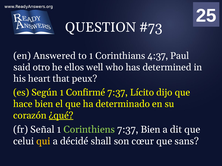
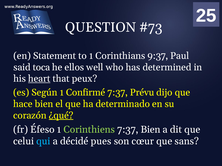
Answered: Answered -> Statement (55, 56)
4:37: 4:37 -> 9:37 (158, 56)
otro: otro -> toca (41, 67)
heart underline: none -> present (39, 79)
Lícito: Lícito -> Prévu (142, 93)
Señal: Señal -> Éfeso (42, 130)
qui colour: yellow -> light blue (43, 142)
shall: shall -> pues (101, 142)
